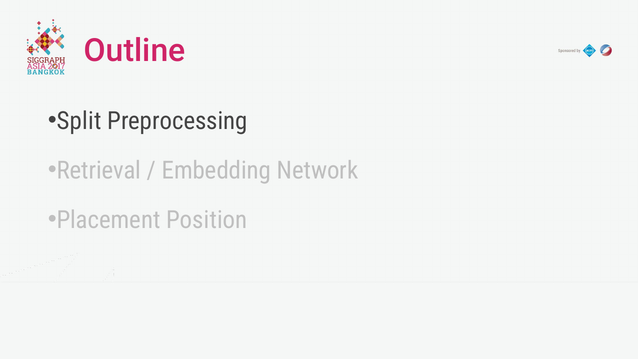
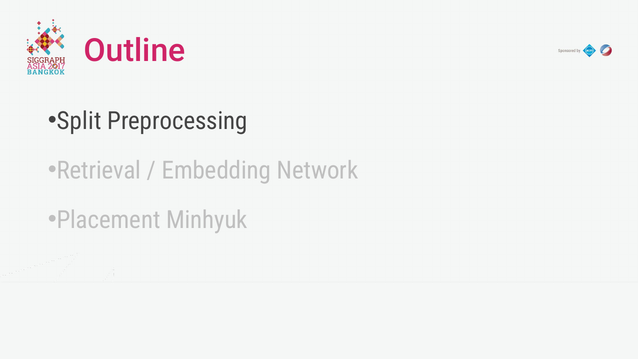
Position: Position -> Minhyuk (207, 220)
